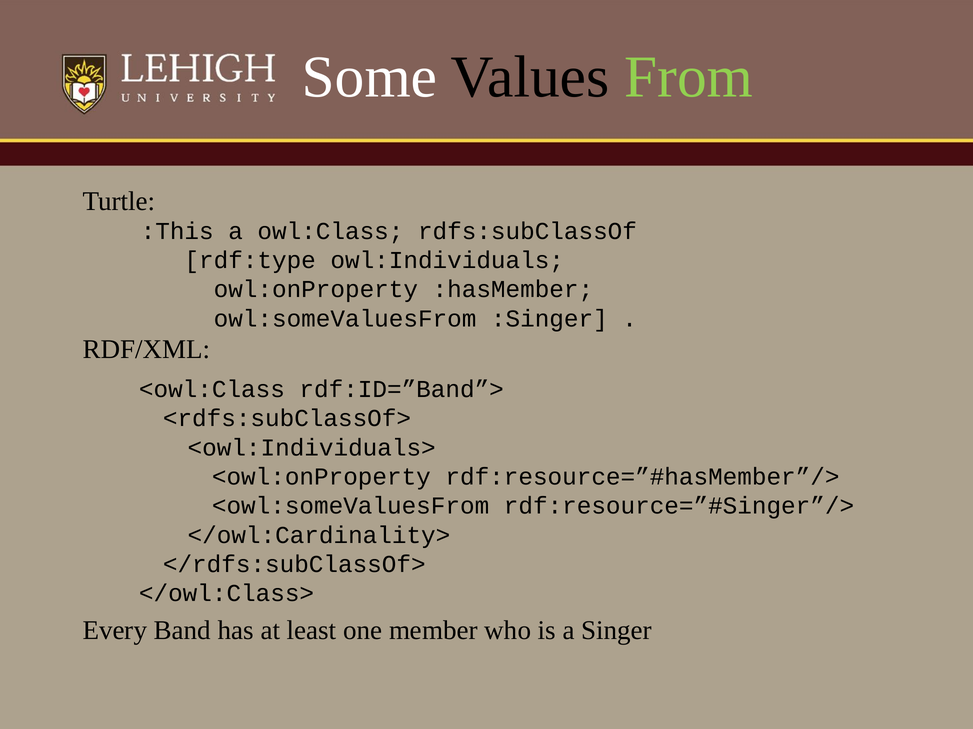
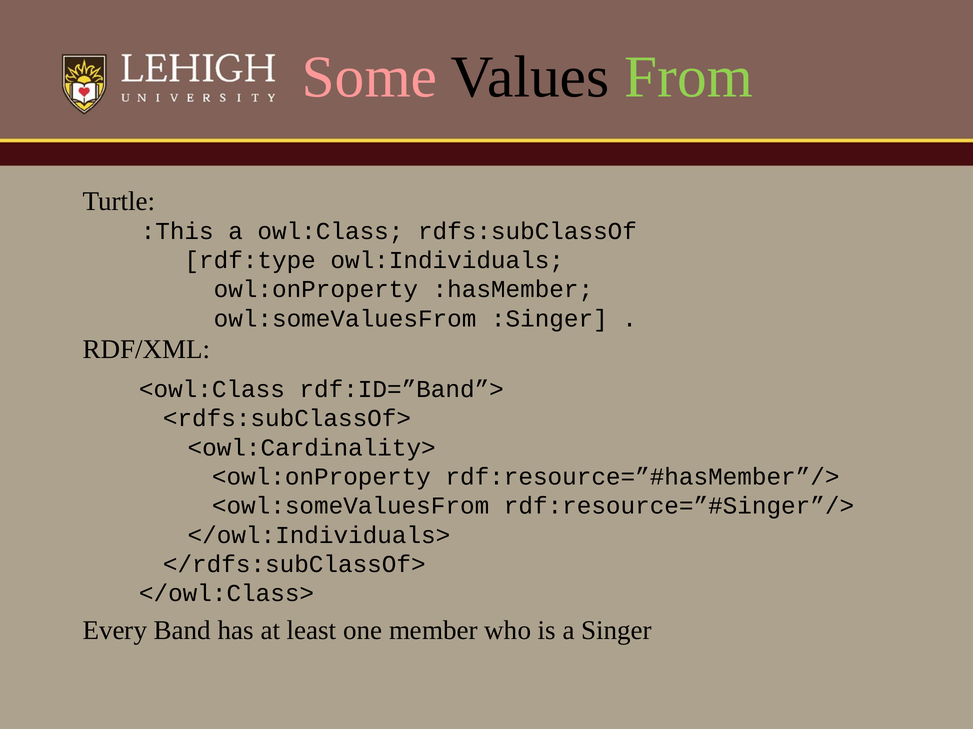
Some colour: white -> pink (369, 77)
<owl:Individuals>: <owl:Individuals> -> <owl:Cardinality> (312, 448)
</owl:Cardinality>: </owl:Cardinality> -> </owl:Individuals> (319, 536)
